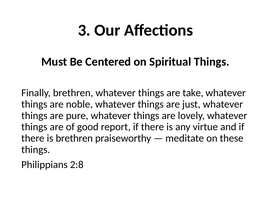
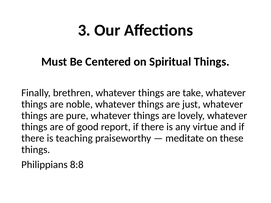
is brethren: brethren -> teaching (74, 138)
2:8: 2:8 -> 8:8 (77, 165)
